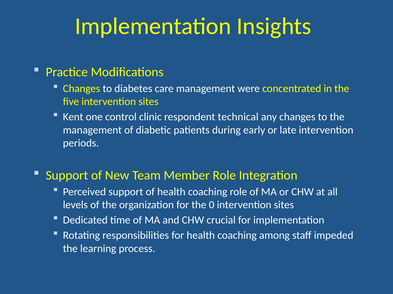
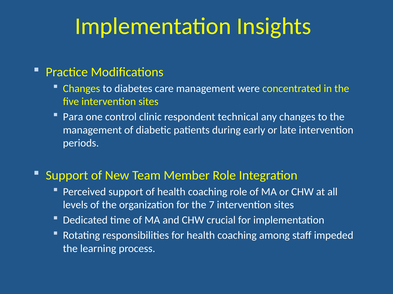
Kent: Kent -> Para (73, 117)
0: 0 -> 7 (212, 205)
